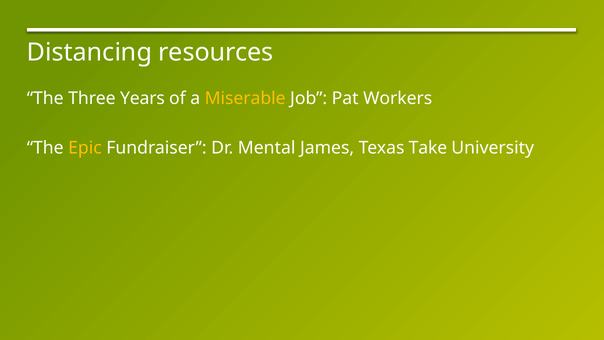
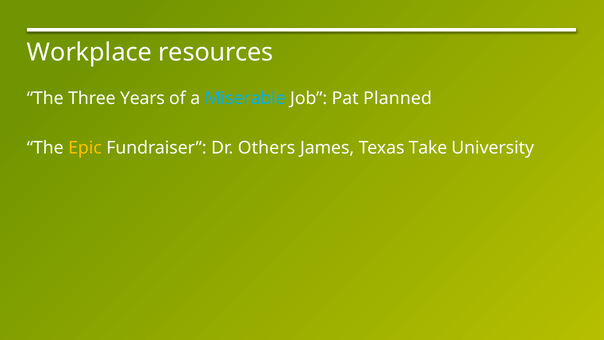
Distancing: Distancing -> Workplace (89, 53)
Miserable colour: yellow -> light blue (245, 99)
Workers: Workers -> Planned (398, 99)
Mental: Mental -> Others (267, 148)
